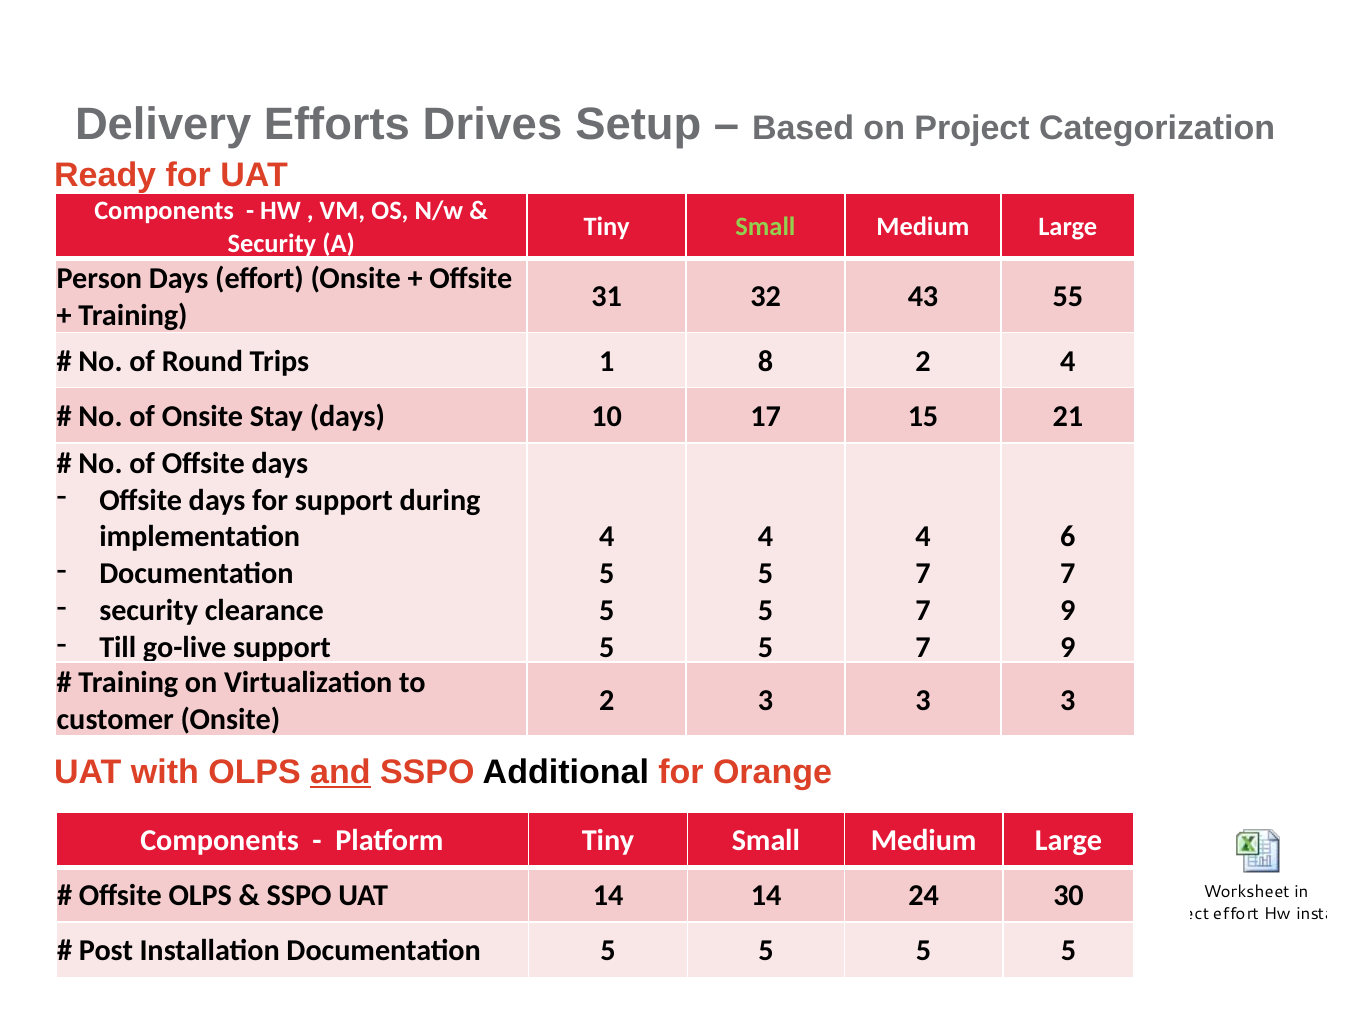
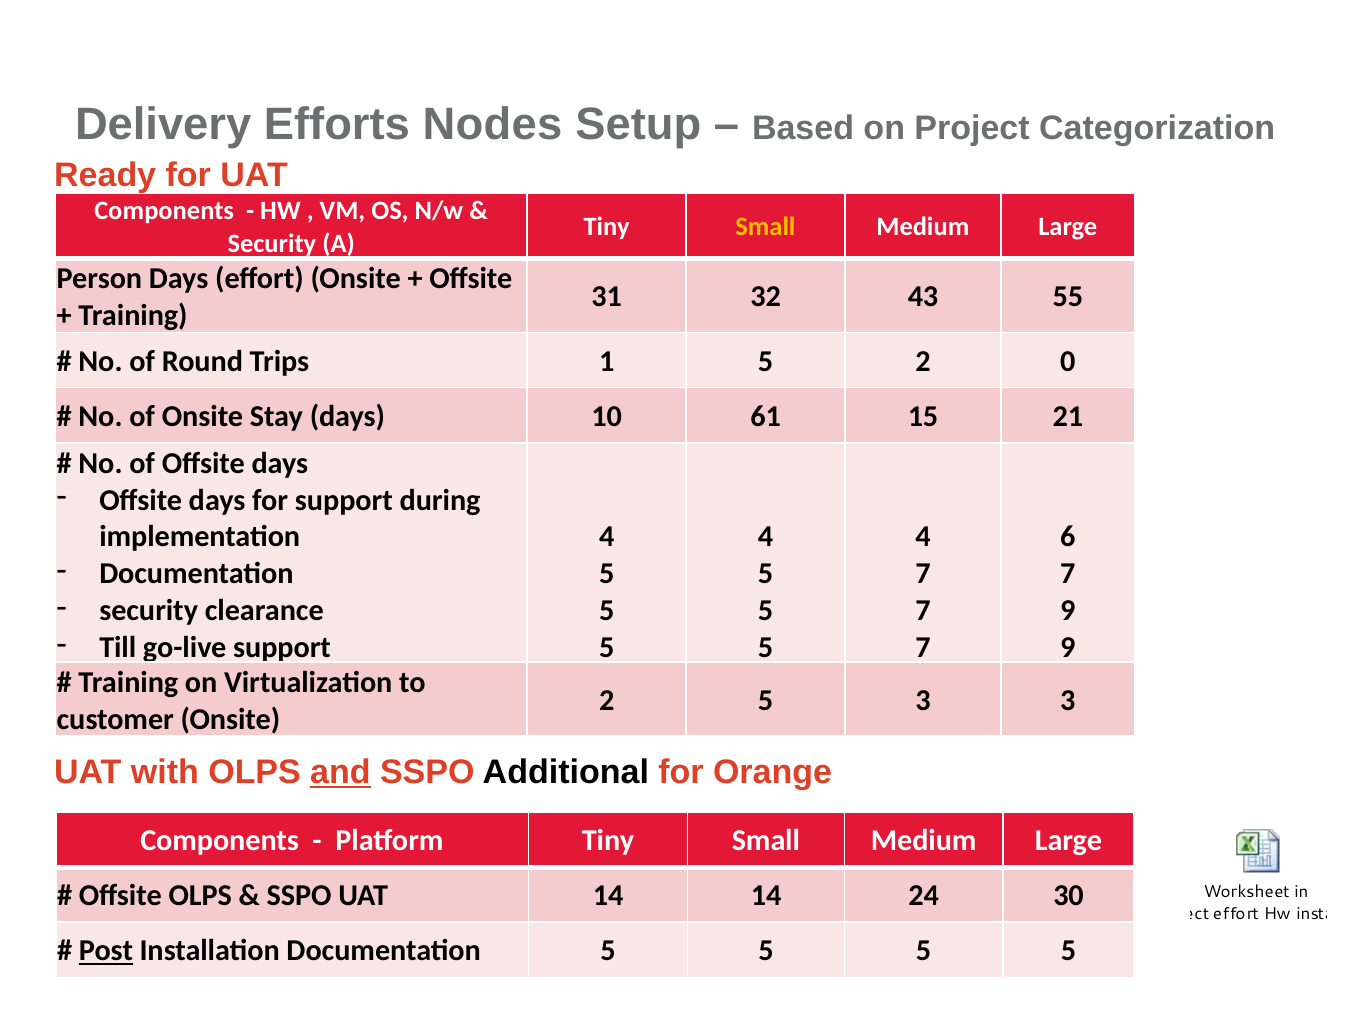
Drives: Drives -> Nodes (492, 125)
Small colour: light green -> yellow (765, 227)
1 8: 8 -> 5 (766, 361)
2 4: 4 -> 0 (1068, 361)
17: 17 -> 61 (766, 416)
2 3: 3 -> 5 (766, 700)
Post underline: none -> present (106, 951)
